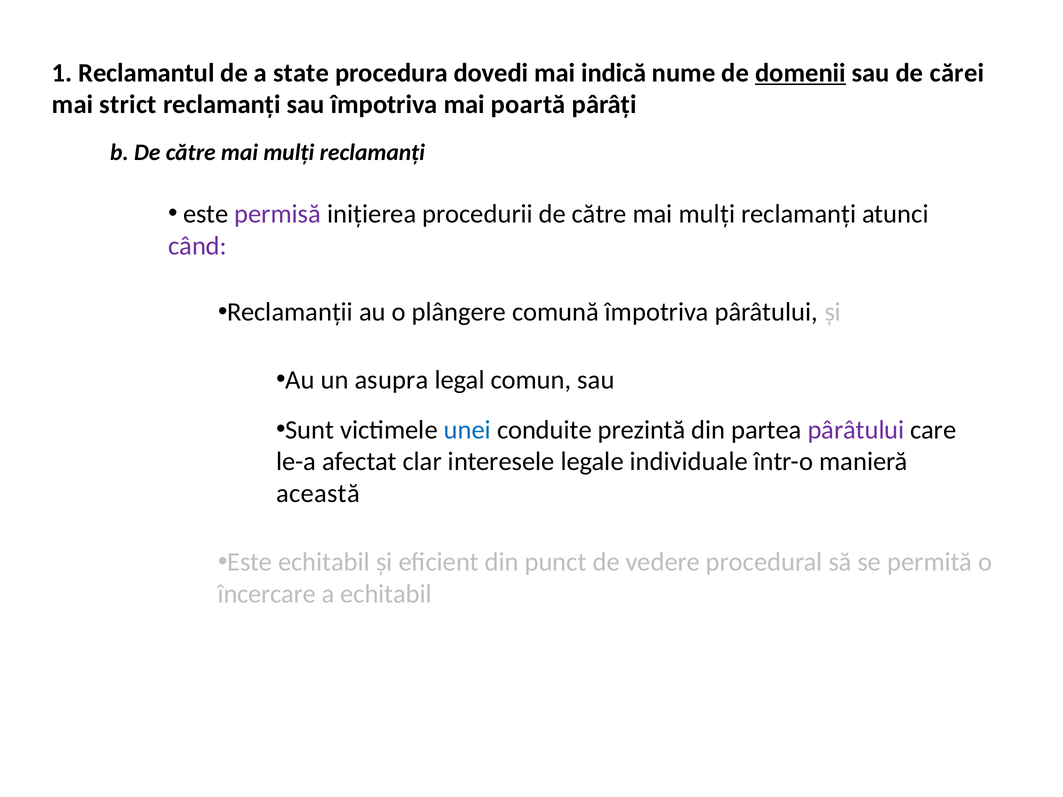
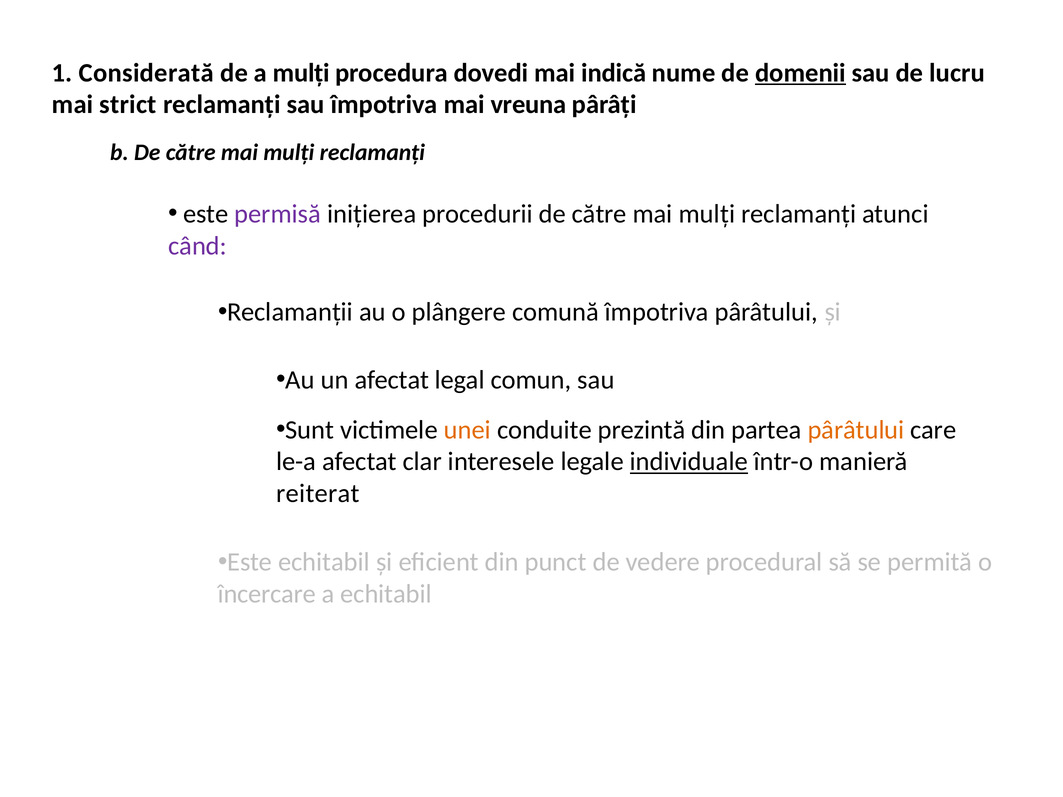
Reclamantul: Reclamantul -> Considerată (146, 73)
a state: state -> mulţi (301, 73)
cărei: cărei -> lucru (957, 73)
poartă: poartă -> vreuna (528, 105)
un asupra: asupra -> afectat (392, 380)
unei colour: blue -> orange (467, 430)
pârâtului colour: purple -> orange (856, 430)
individuale underline: none -> present (689, 462)
această: această -> reiterat (318, 494)
